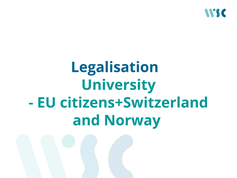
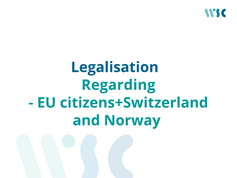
University: University -> Regarding (118, 85)
